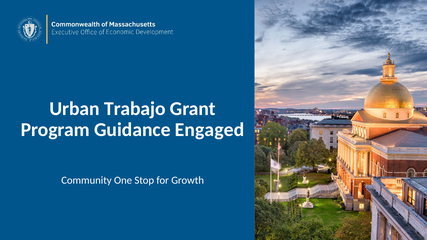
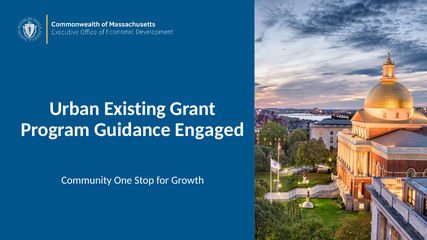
Trabajo: Trabajo -> Existing (135, 109)
